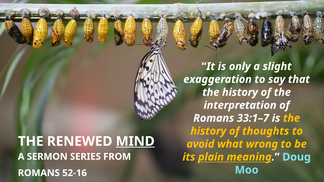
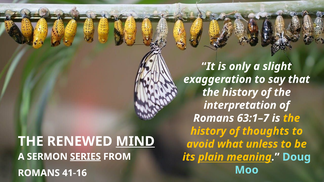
33:1–7: 33:1–7 -> 63:1–7 (253, 118)
wrong: wrong -> unless (262, 144)
SERIES underline: none -> present (85, 157)
52-16: 52-16 -> 41-16 (75, 173)
